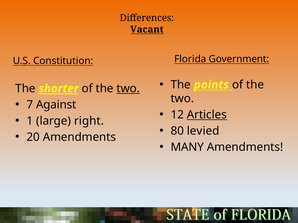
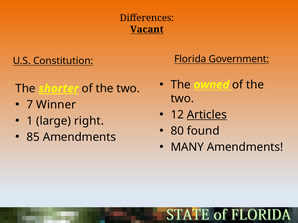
points: points -> owned (211, 85)
two underline: present -> none (128, 89)
Against: Against -> Winner (56, 105)
levied: levied -> found (203, 131)
20: 20 -> 85 (33, 137)
